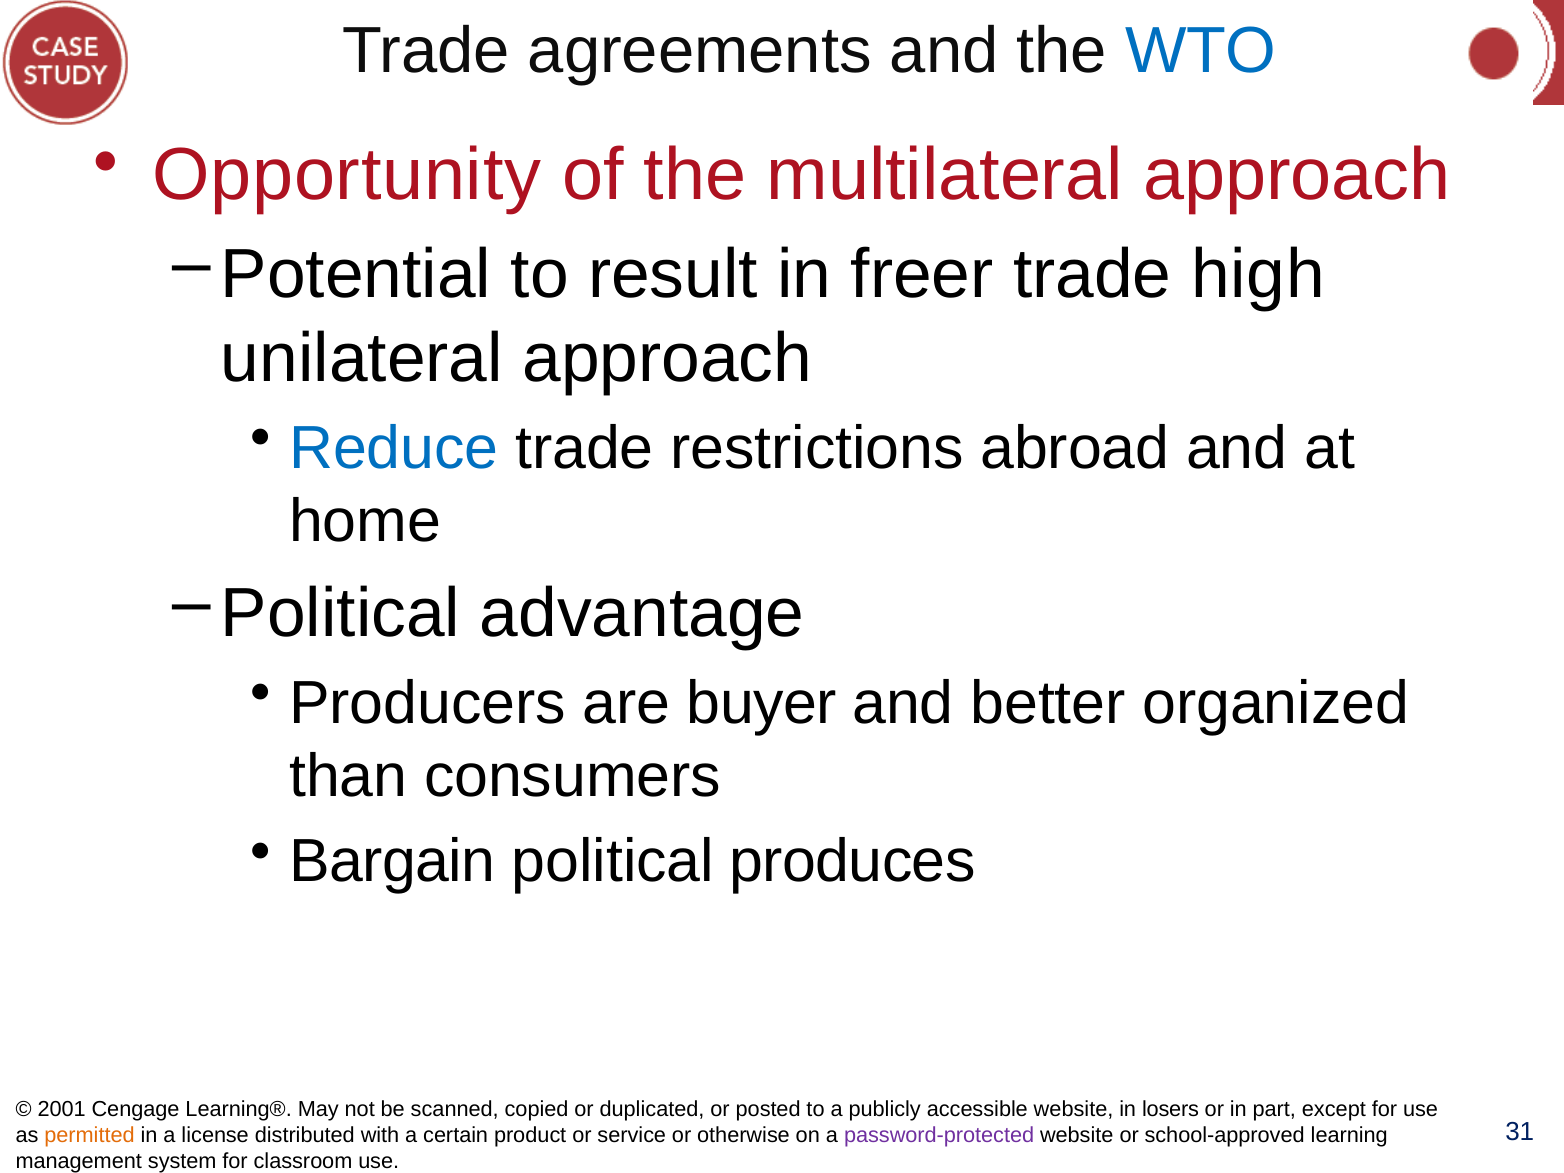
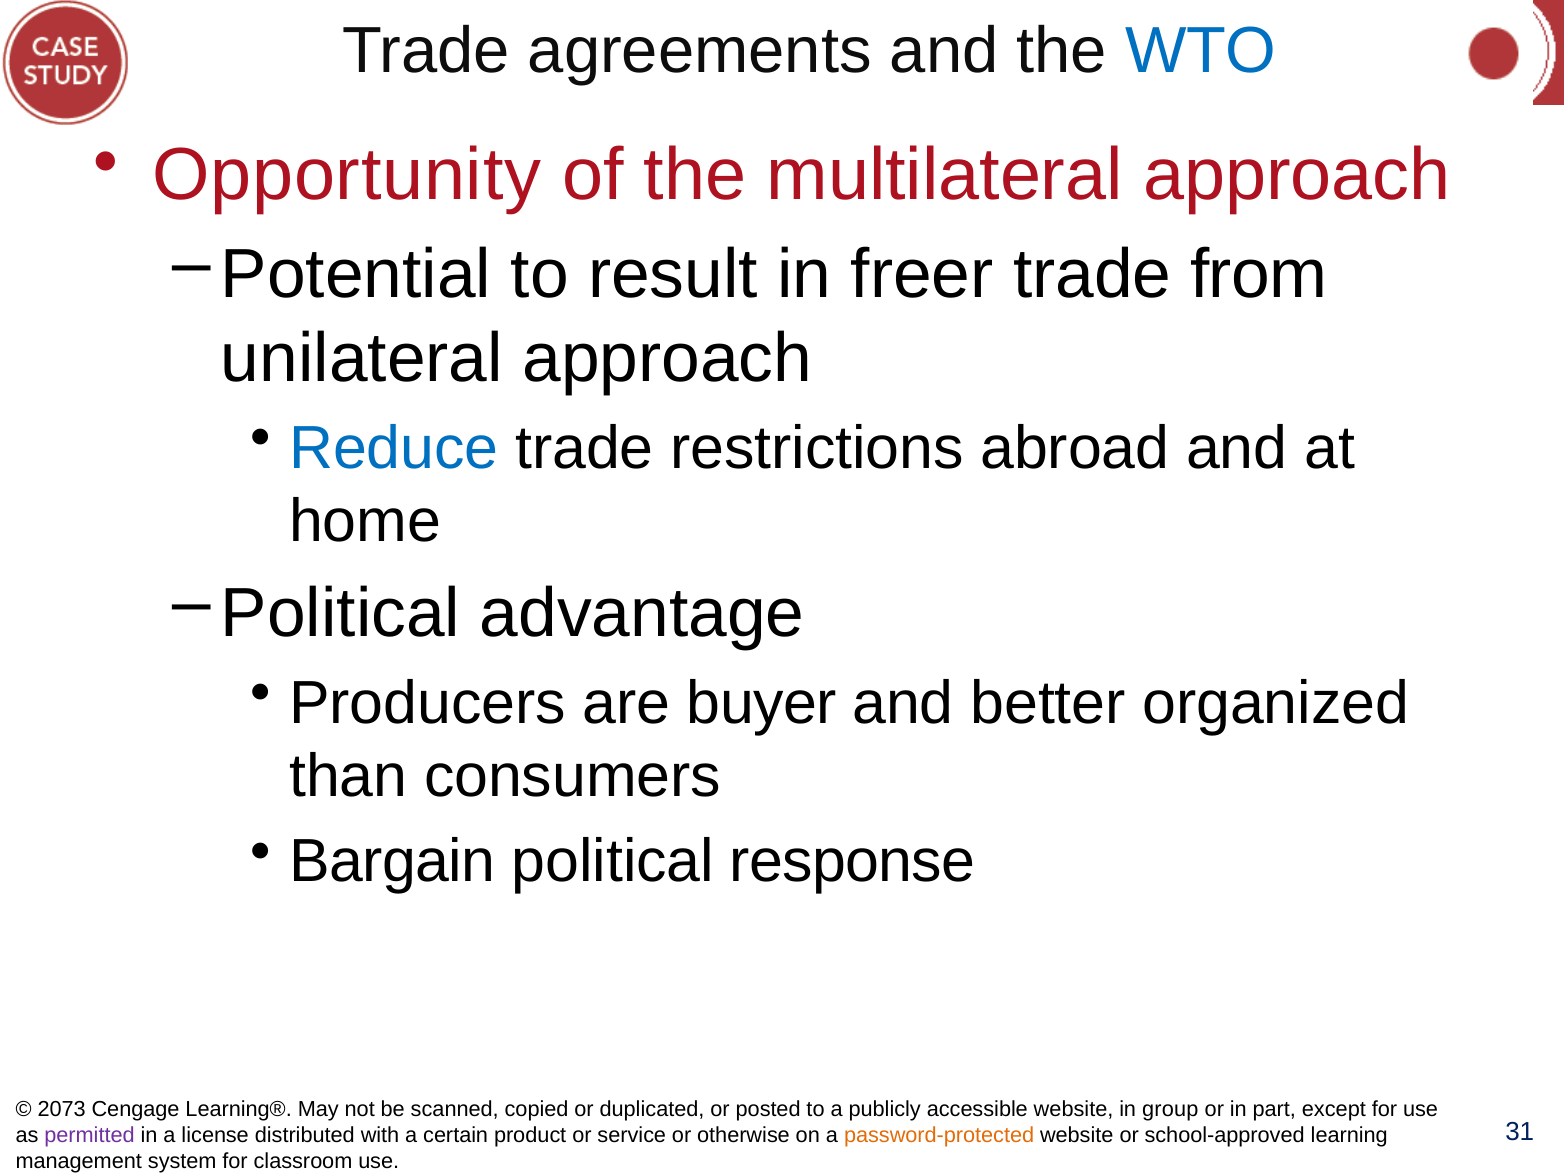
high: high -> from (1259, 275)
produces: produces -> response (853, 862)
2001: 2001 -> 2073 (62, 1109)
losers: losers -> group (1170, 1109)
permitted colour: orange -> purple (89, 1135)
password-protected colour: purple -> orange (939, 1135)
